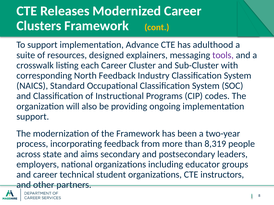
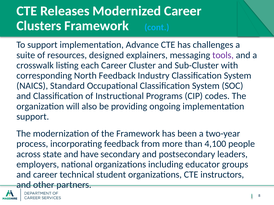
cont colour: yellow -> light blue (157, 27)
adulthood: adulthood -> challenges (213, 45)
8,319: 8,319 -> 4,100 (215, 144)
aims: aims -> have (89, 154)
